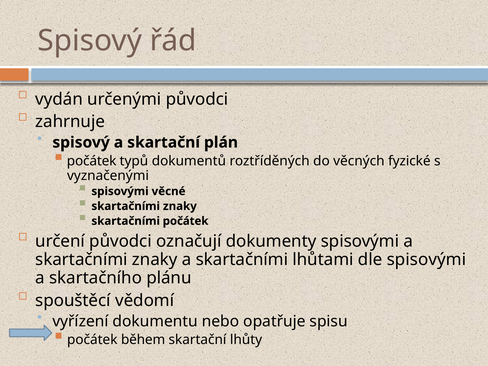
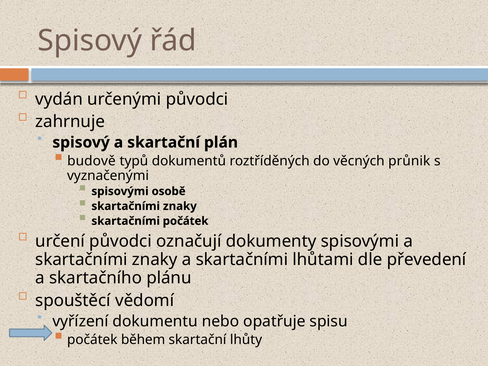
počátek: počátek -> budově (91, 161)
fyzické: fyzické -> průnik (409, 161)
věcné: věcné -> osobě (169, 191)
dle spisovými: spisovými -> převedení (427, 260)
